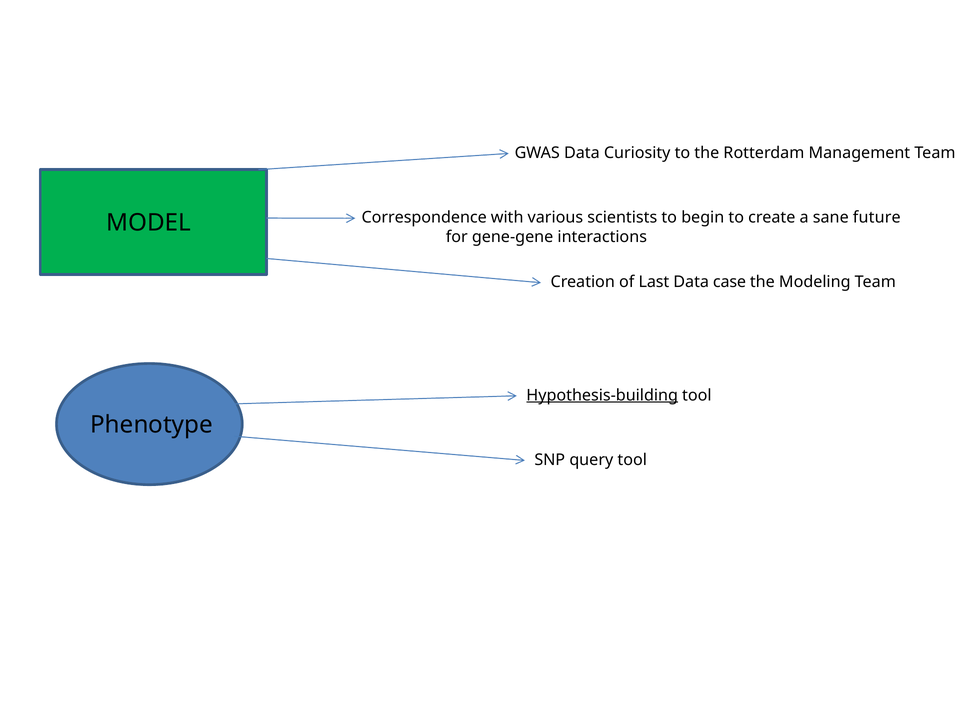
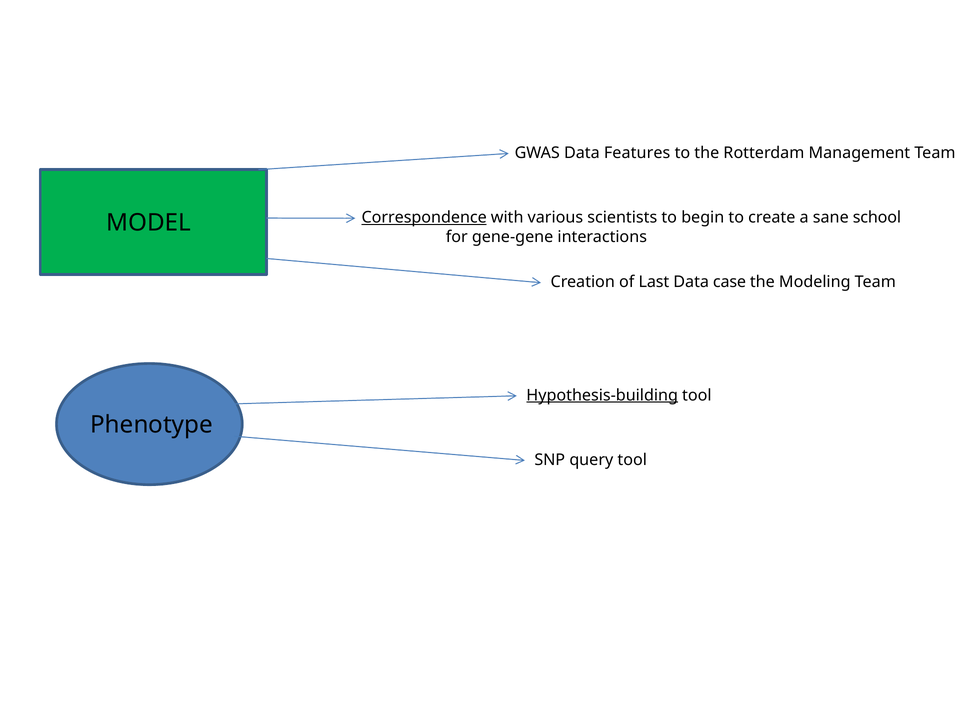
Curiosity: Curiosity -> Features (637, 153)
Correspondence underline: none -> present (424, 217)
future: future -> school (877, 217)
